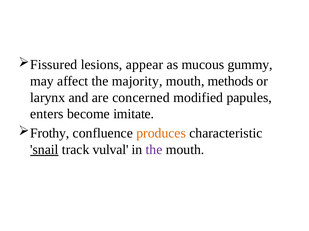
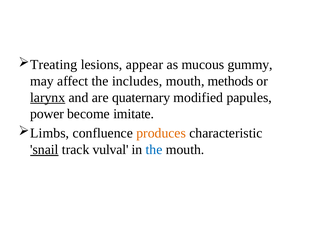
Fissured: Fissured -> Treating (54, 65)
majority: majority -> includes (137, 81)
larynx underline: none -> present (48, 98)
concerned: concerned -> quaternary (141, 98)
enters: enters -> power (47, 114)
Frothy: Frothy -> Limbs (50, 134)
the colour: purple -> blue (154, 150)
